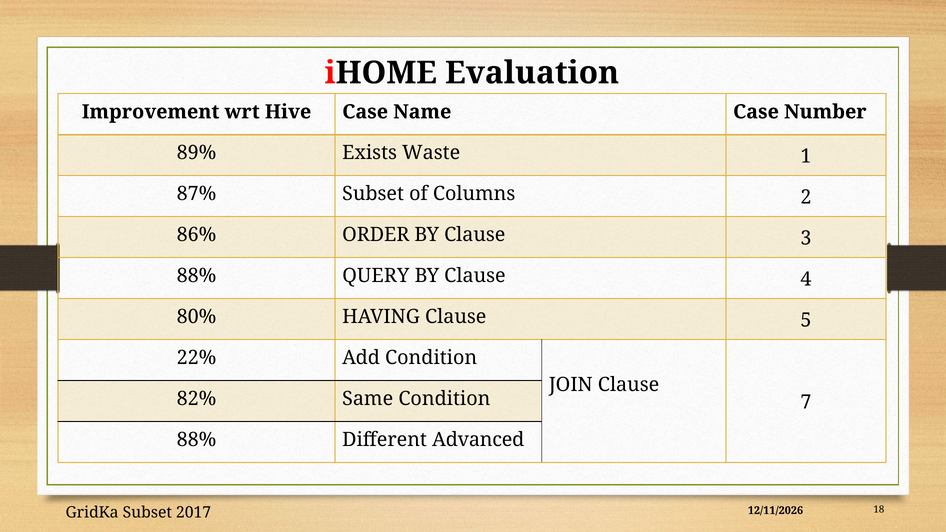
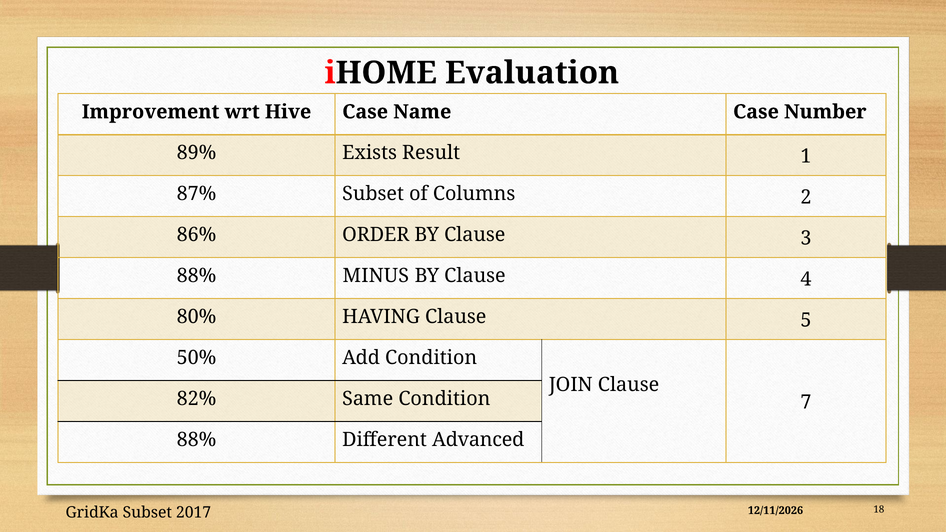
Waste: Waste -> Result (431, 153)
QUERY: QUERY -> MINUS (376, 276)
22%: 22% -> 50% (197, 358)
